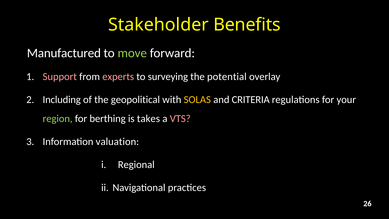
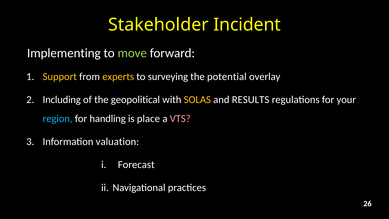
Benefits: Benefits -> Incident (247, 25)
Manufactured: Manufactured -> Implementing (64, 53)
Support colour: pink -> yellow (60, 77)
experts colour: pink -> yellow (118, 77)
CRITERIA: CRITERIA -> RESULTS (251, 100)
region colour: light green -> light blue (58, 119)
berthing: berthing -> handling (108, 119)
takes: takes -> place (148, 119)
Regional: Regional -> Forecast (136, 165)
